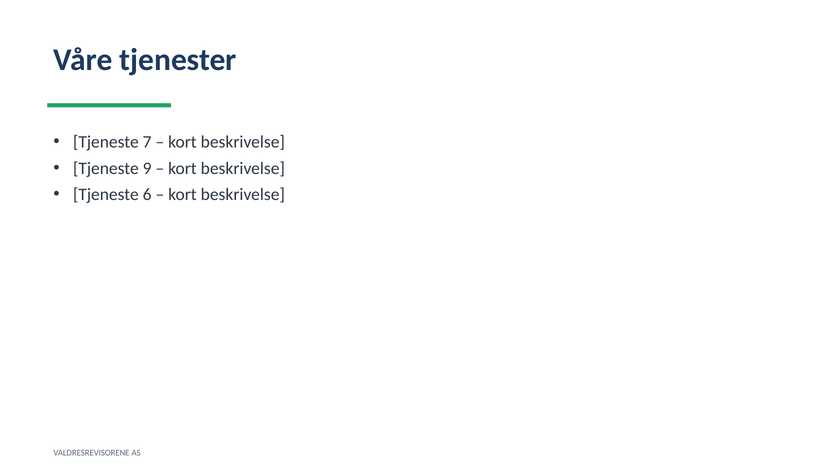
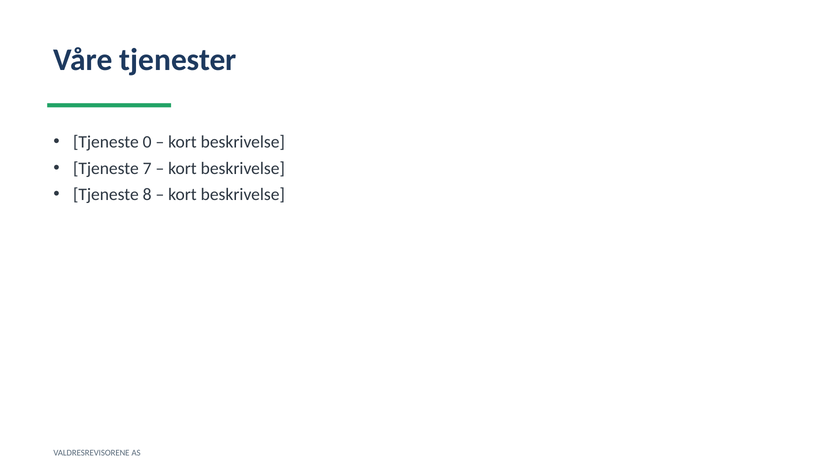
7: 7 -> 0 (147, 142)
9: 9 -> 7 (147, 168)
6: 6 -> 8 (147, 195)
